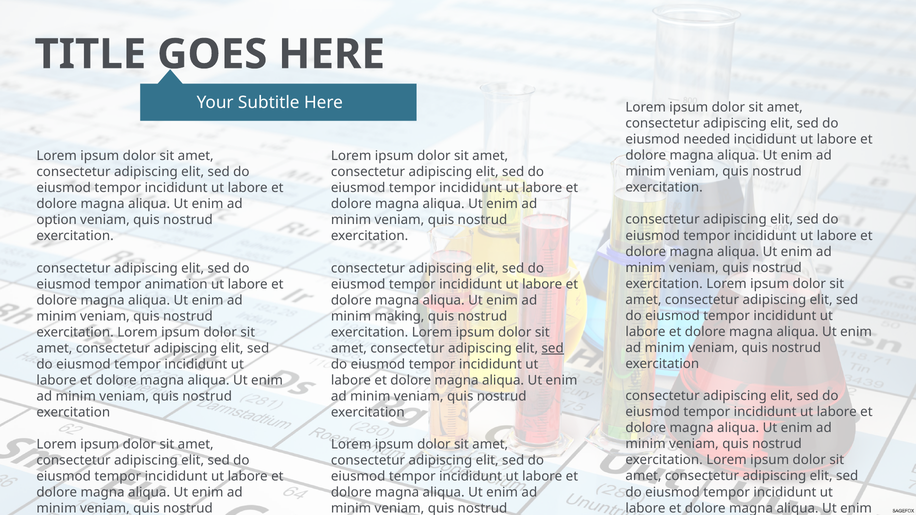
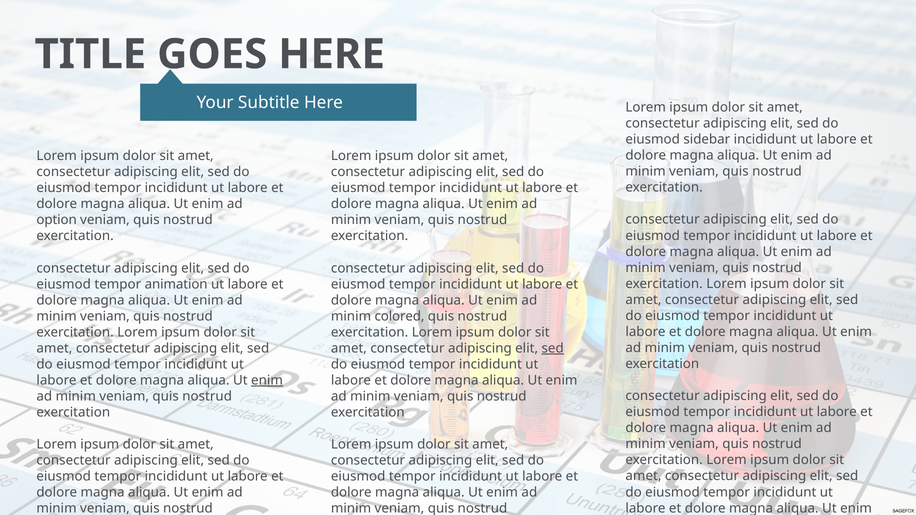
needed: needed -> sidebar (707, 139)
making: making -> colored (399, 316)
enim underline: none -> present (267, 381)
